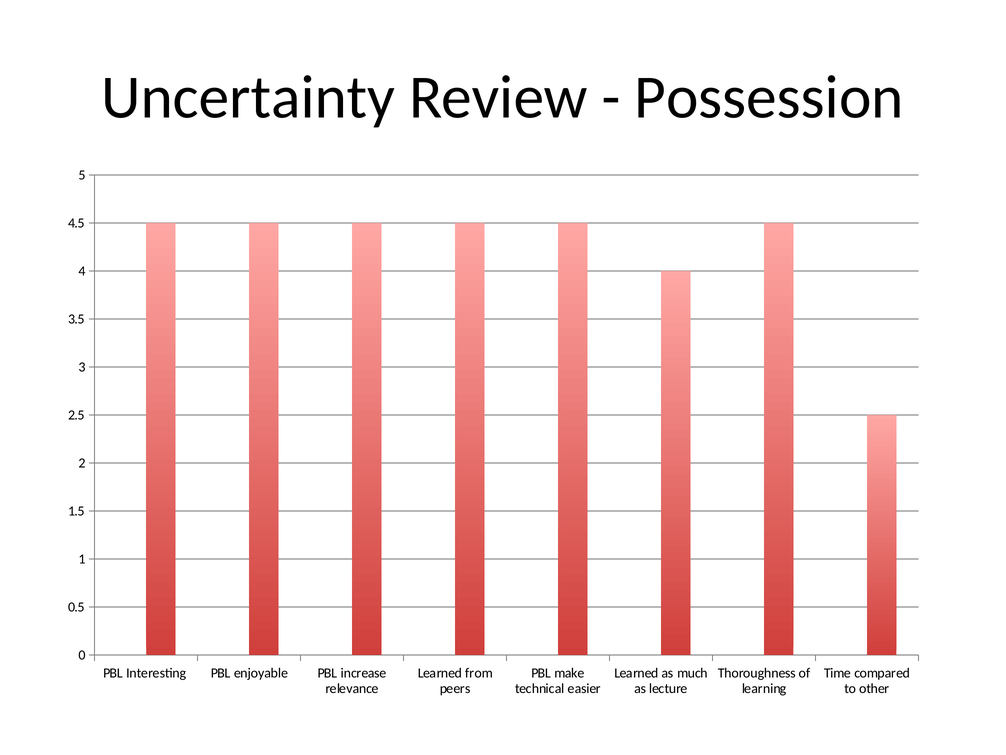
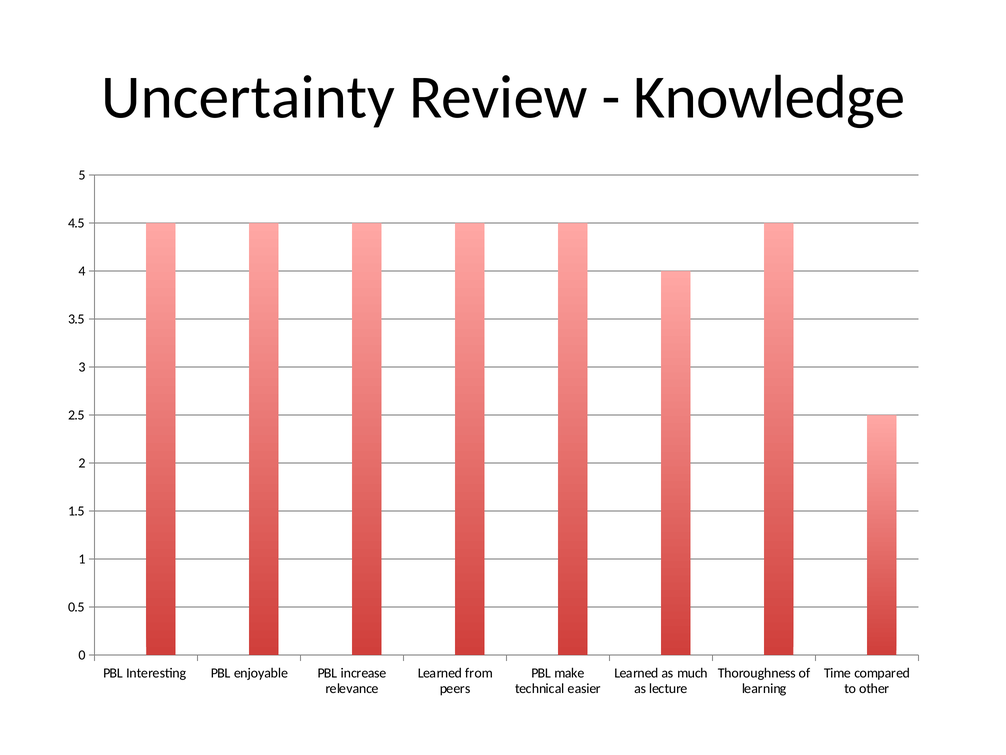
Possession: Possession -> Knowledge (769, 97)
